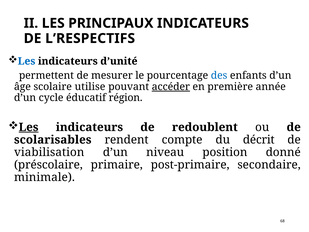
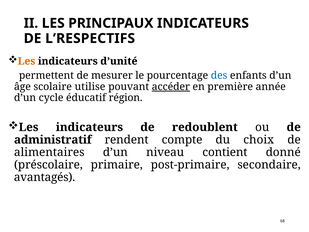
Les colour: blue -> orange (27, 61)
Les underline: present -> none (29, 127)
scolarisables: scolarisables -> administratif (53, 140)
décrit: décrit -> choix (259, 140)
viabilisation: viabilisation -> alimentaires (49, 152)
position: position -> contient (225, 152)
minimale: minimale -> avantagés (45, 177)
